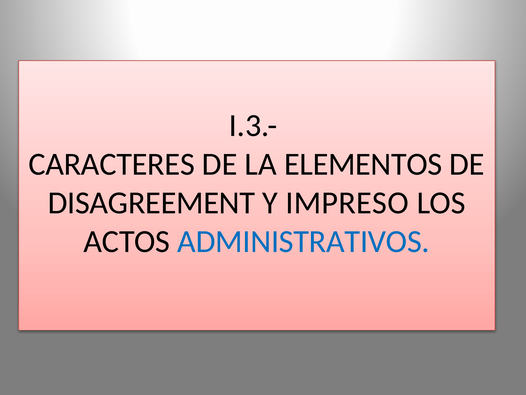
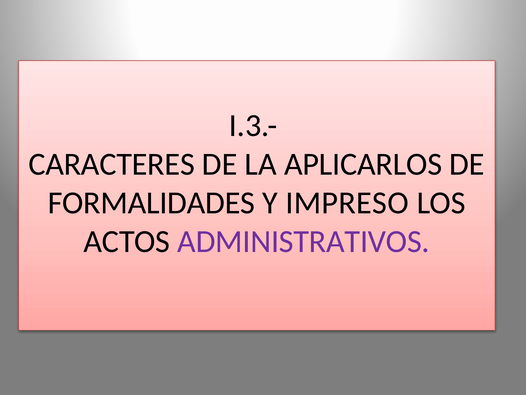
ELEMENTOS: ELEMENTOS -> APLICARLOS (363, 164)
DISAGREEMENT: DISAGREEMENT -> FORMALIDADES (151, 203)
ADMINISTRATIVOS colour: blue -> purple (304, 241)
